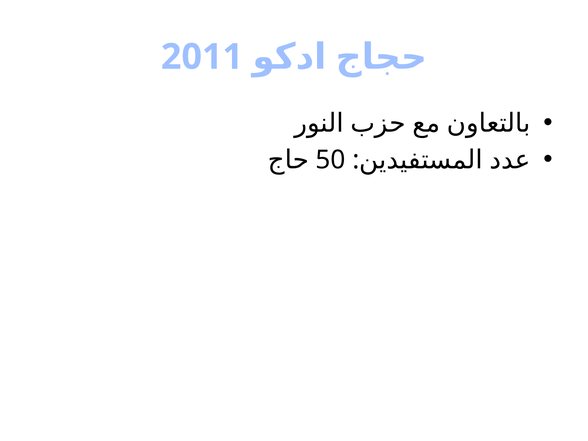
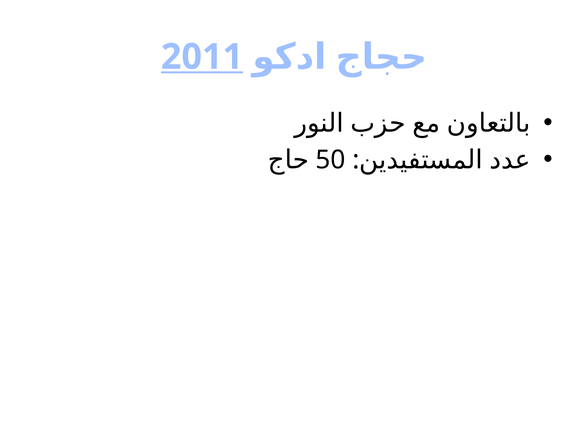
2011 underline: none -> present (202, 57)
